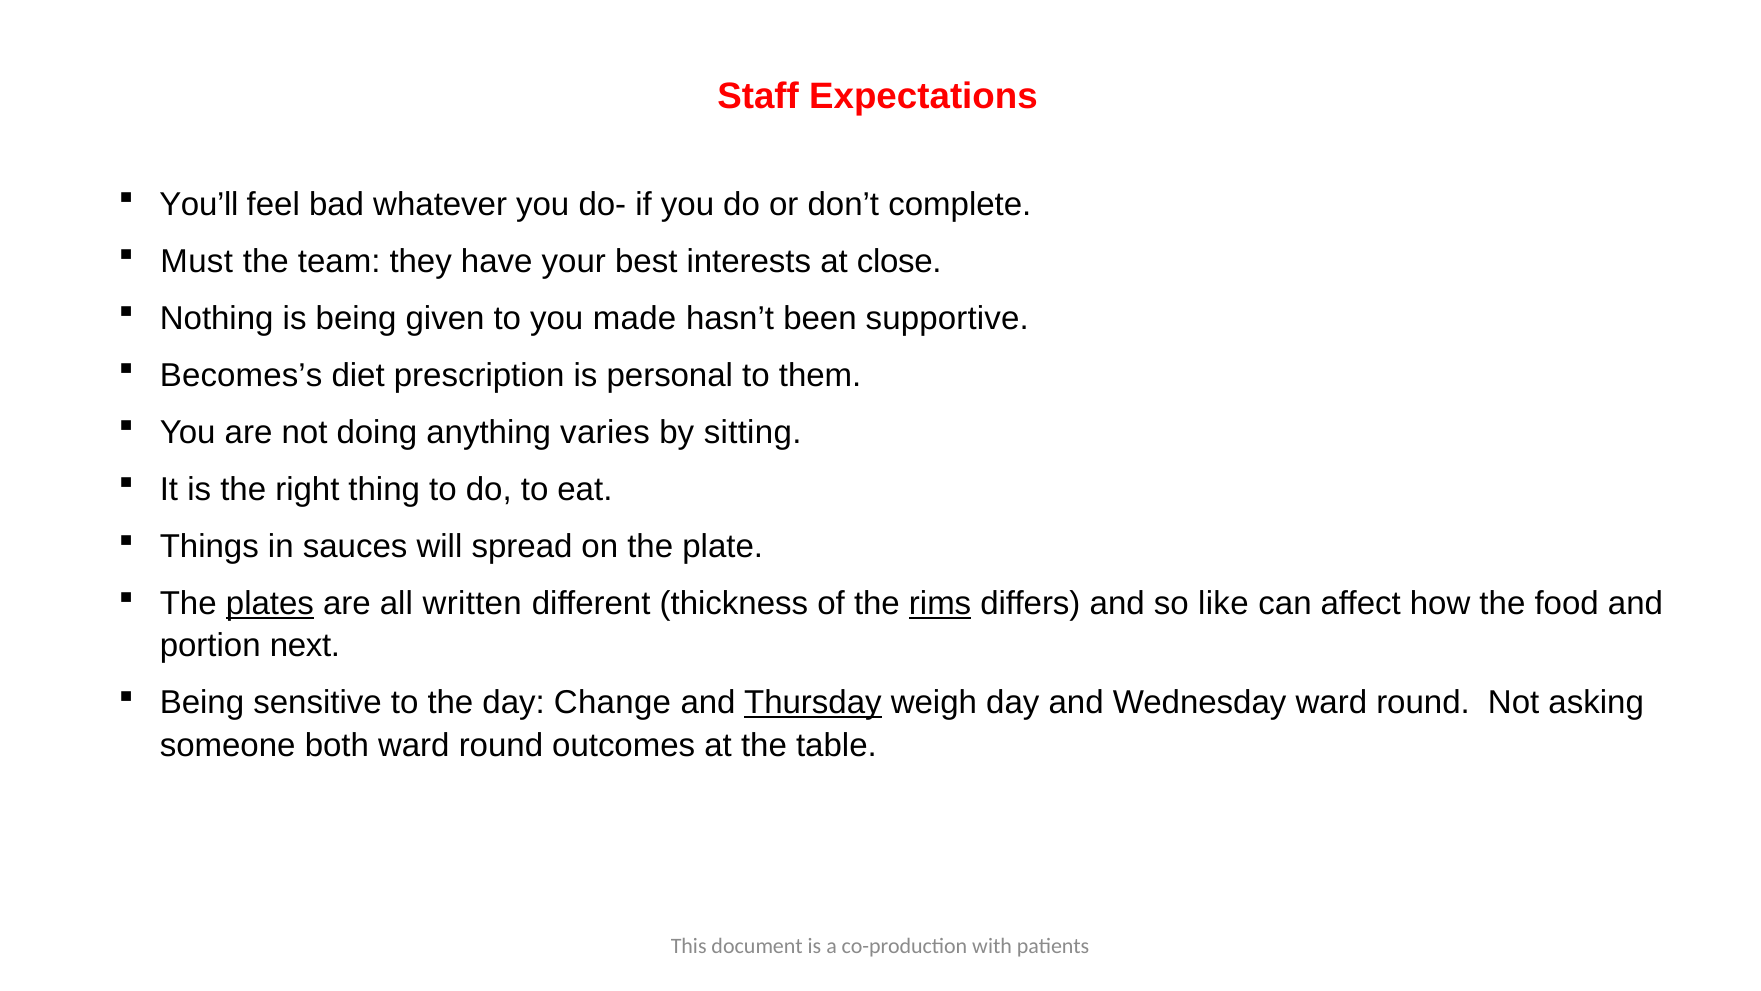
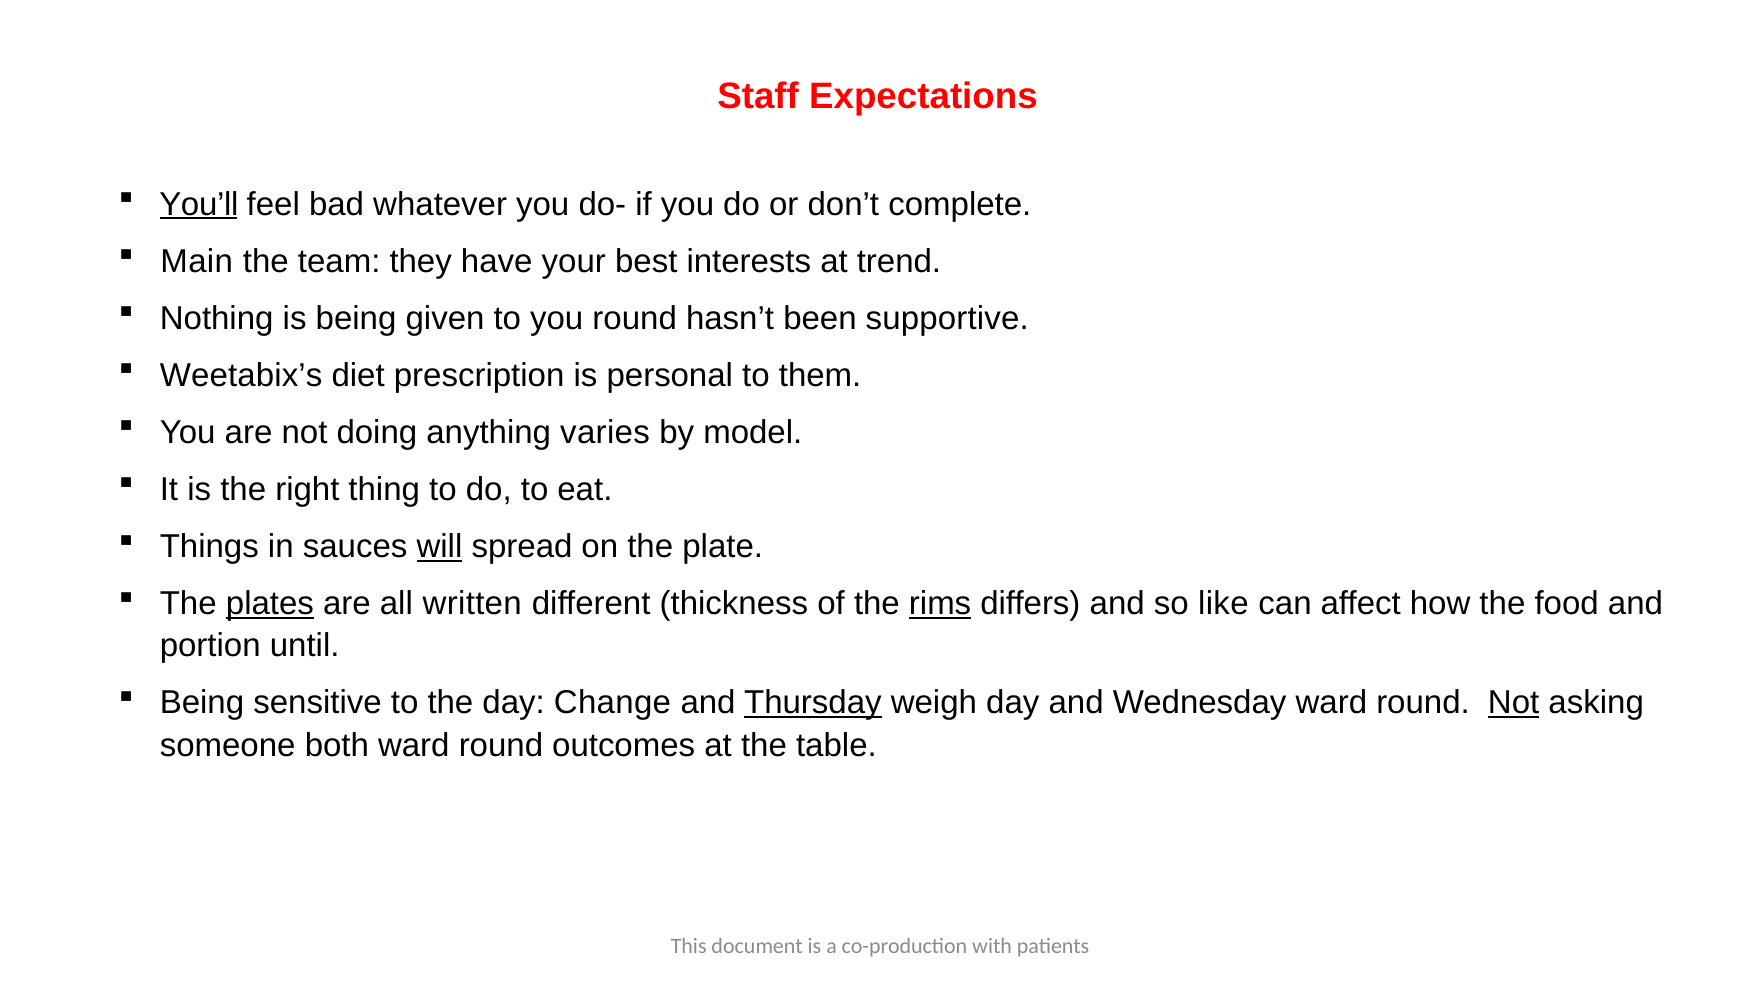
You’ll underline: none -> present (199, 204)
Must: Must -> Main (197, 261)
close: close -> trend (899, 261)
you made: made -> round (635, 318)
Becomes’s: Becomes’s -> Weetabix’s (241, 375)
sitting: sitting -> model (753, 432)
will underline: none -> present (439, 546)
next: next -> until (305, 646)
Not underline: none -> present (1514, 703)
